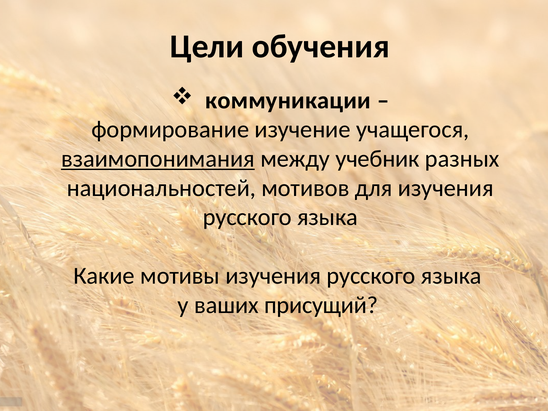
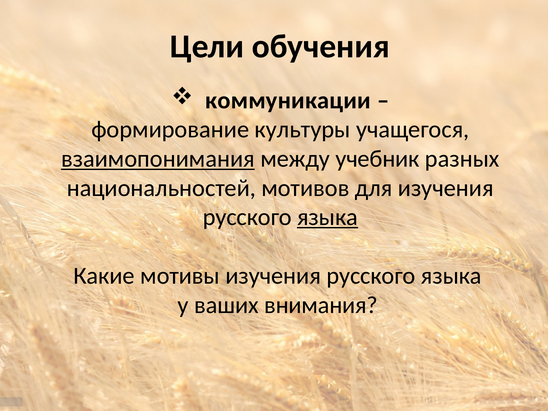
изучение: изучение -> культуры (303, 130)
языка underline: none -> present (328, 217)
присущий: присущий -> внимания (321, 305)
